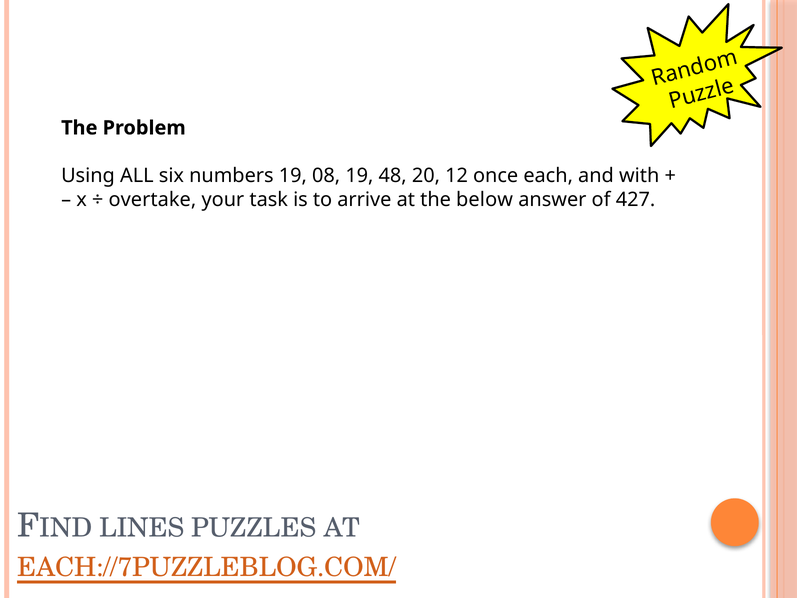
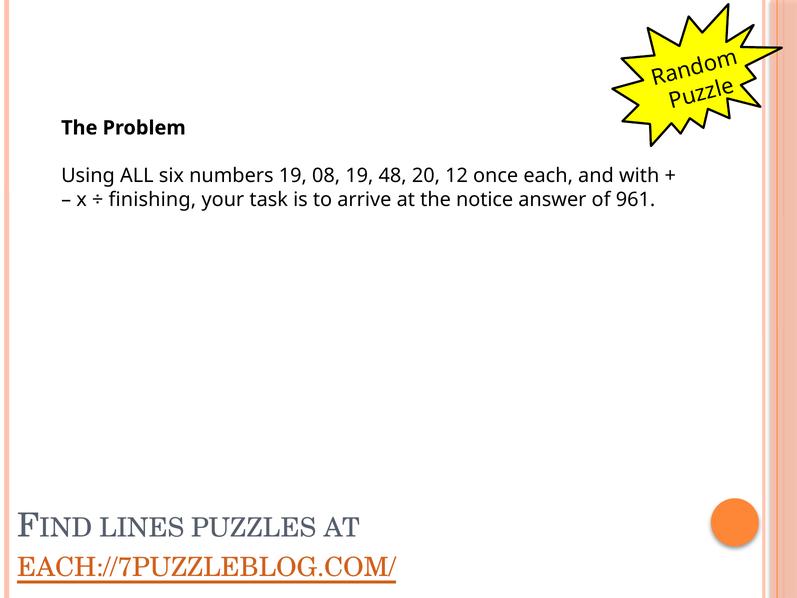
overtake: overtake -> finishing (152, 200)
below: below -> notice (485, 200)
427: 427 -> 961 (635, 200)
